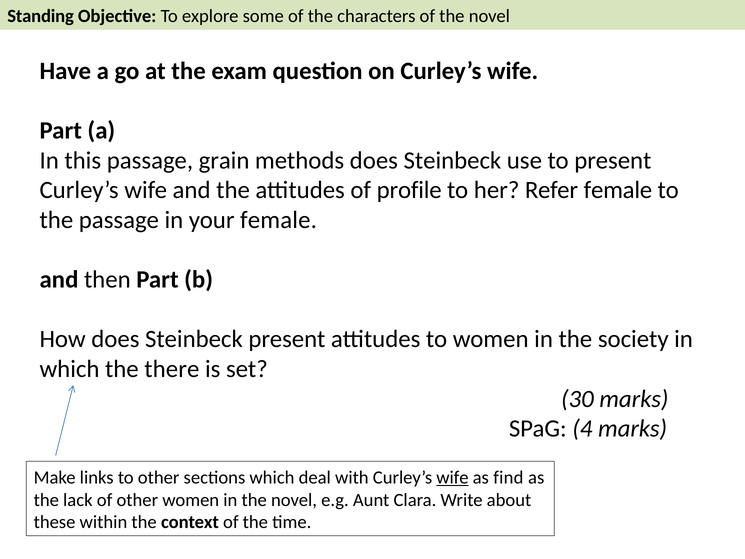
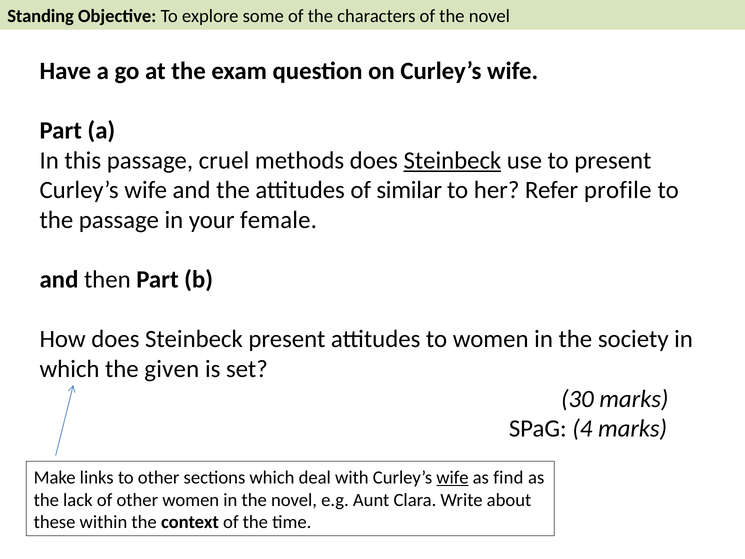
grain: grain -> cruel (224, 160)
Steinbeck underline: none -> present (452, 160)
profile: profile -> similar (409, 190)
Refer female: female -> profile (618, 190)
there: there -> given (172, 369)
